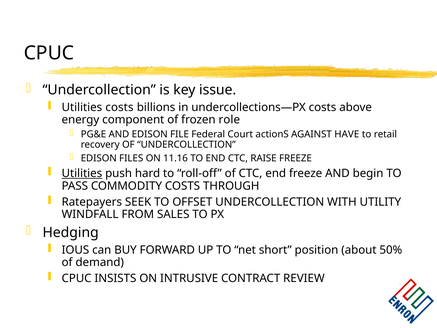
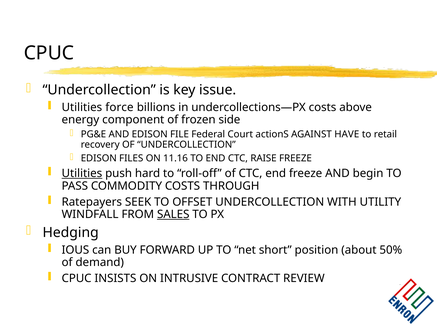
Utilities costs: costs -> force (119, 107)
role: role -> side (229, 120)
SALES underline: none -> present (173, 214)
